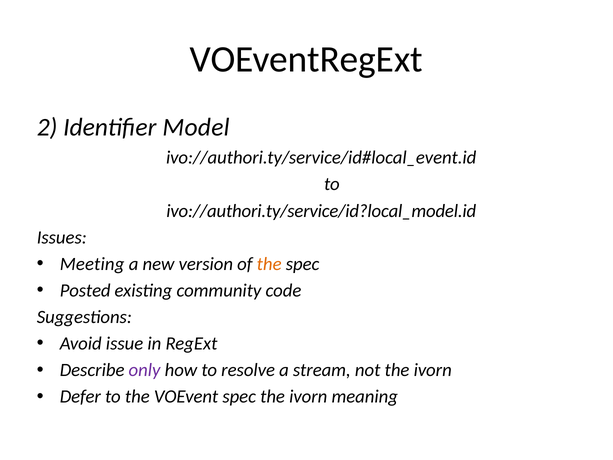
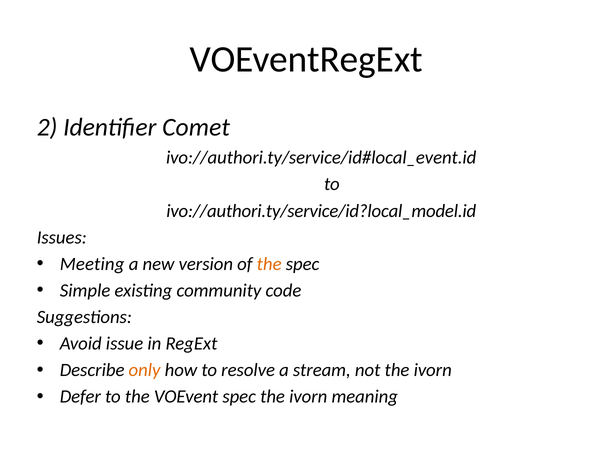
Model: Model -> Comet (196, 127)
Posted: Posted -> Simple (85, 290)
only colour: purple -> orange (145, 370)
